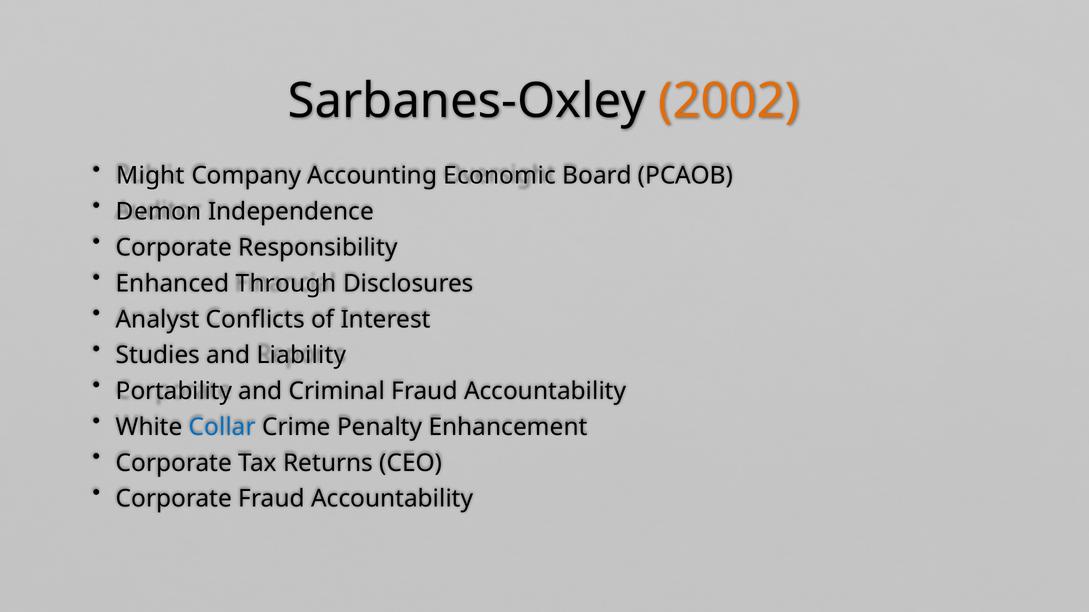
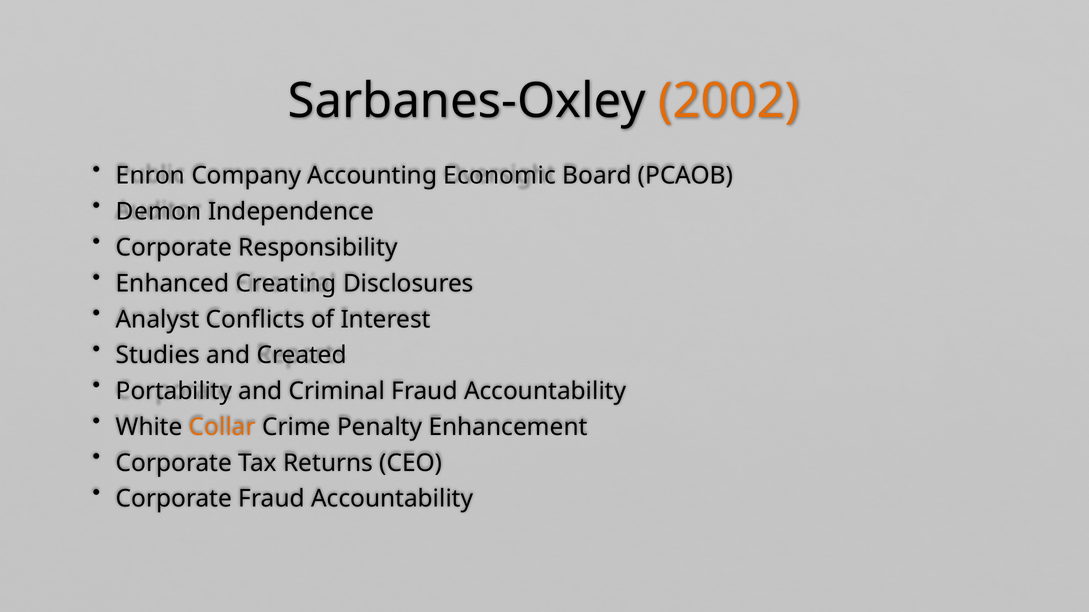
Might: Might -> Enron (150, 176)
Through: Through -> Creating (286, 284)
Liability: Liability -> Created (302, 356)
Collar colour: blue -> orange (222, 428)
